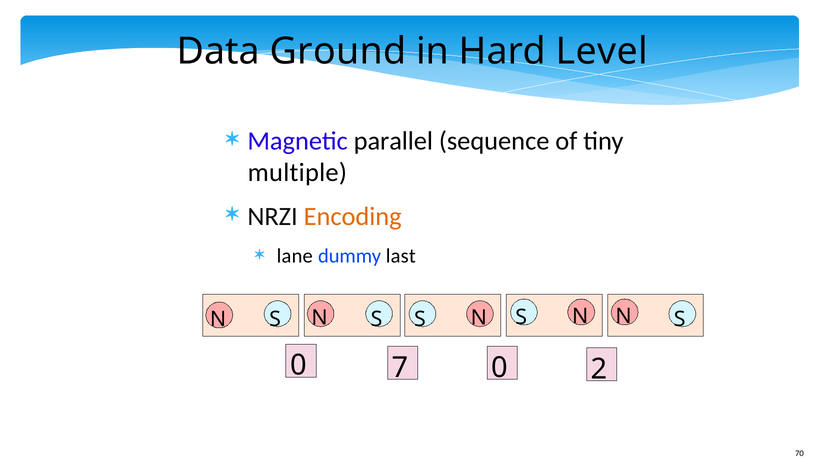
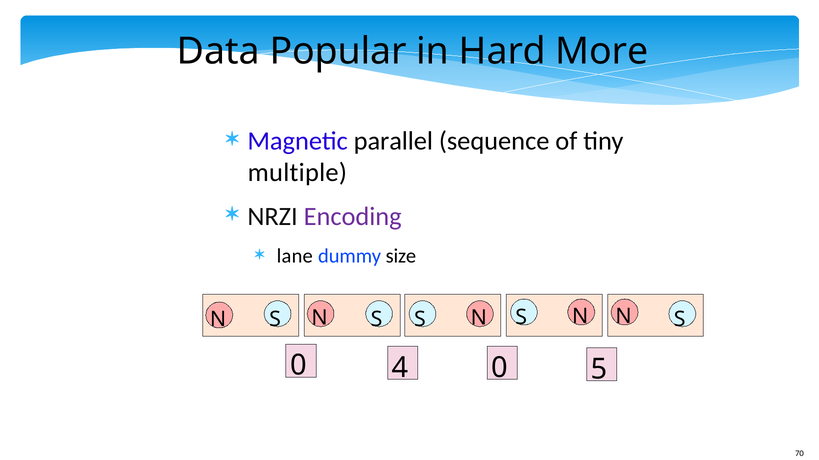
Ground: Ground -> Popular (338, 52)
Level: Level -> More (602, 52)
Encoding colour: orange -> purple (353, 217)
last: last -> size (401, 257)
7: 7 -> 4 (400, 368)
2: 2 -> 5 (599, 370)
